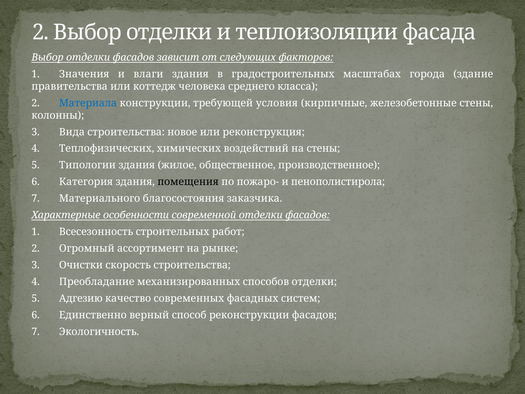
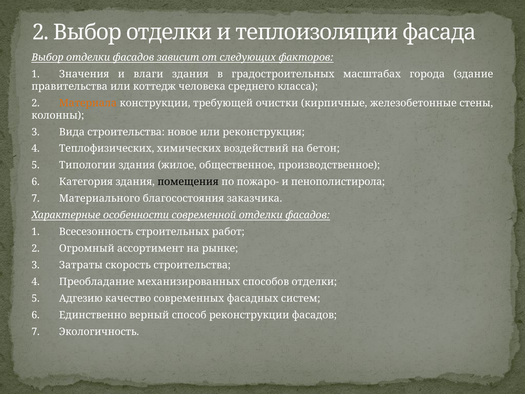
Материала colour: blue -> orange (88, 103)
условия: условия -> очистки (277, 103)
на стены: стены -> бетон (323, 149)
Очистки: Очистки -> Затраты (81, 265)
